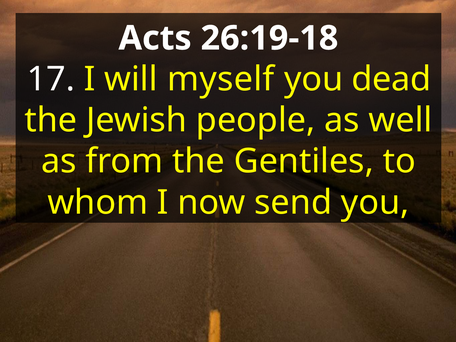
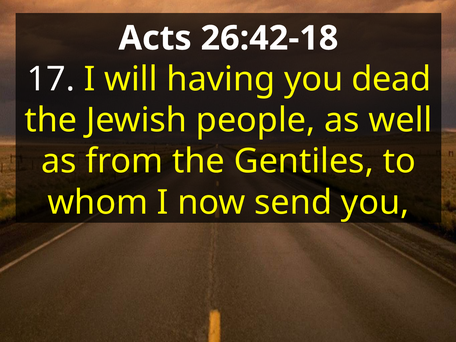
26:19-18: 26:19-18 -> 26:42-18 (269, 38)
myself: myself -> having (221, 79)
